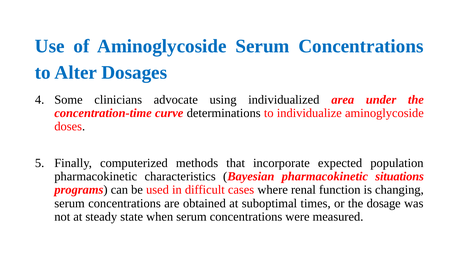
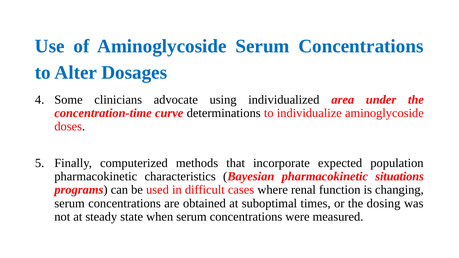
dosage: dosage -> dosing (384, 203)
